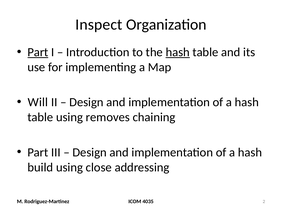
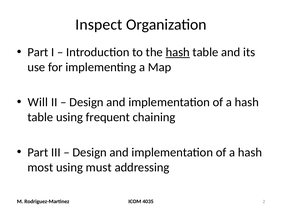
Part underline: present -> none (38, 52)
removes: removes -> frequent (108, 118)
build: build -> most (40, 168)
close: close -> must (99, 168)
